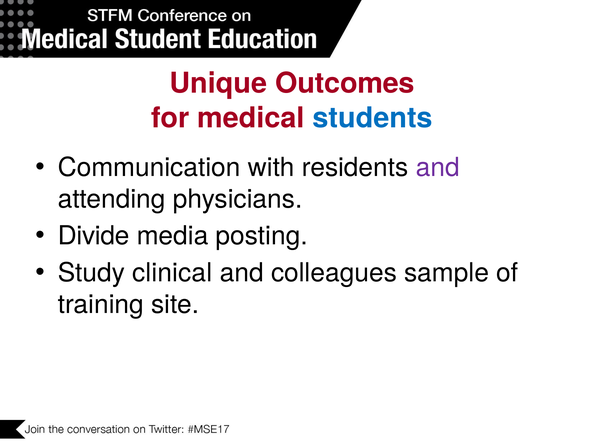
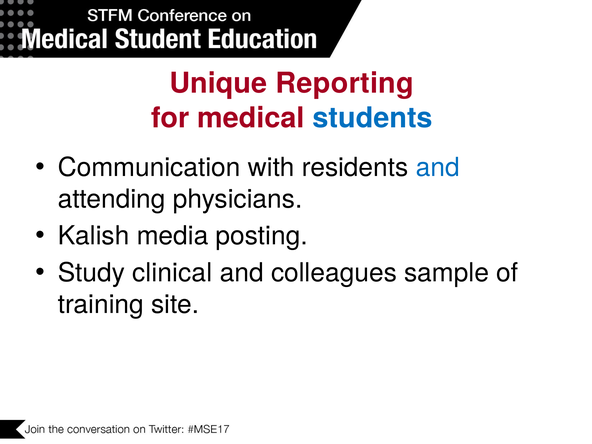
Outcomes: Outcomes -> Reporting (345, 83)
and colour: purple -> blue (438, 168)
Divide: Divide -> Kalish (94, 236)
